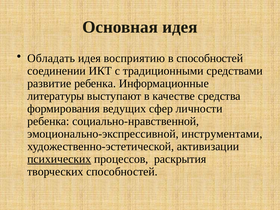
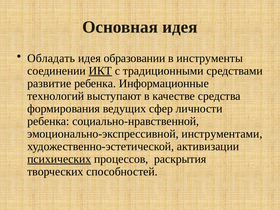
восприятию: восприятию -> образовании (134, 58)
в способностей: способностей -> инструменты (210, 58)
ИКТ underline: none -> present (100, 71)
литературы: литературы -> технологий (56, 96)
